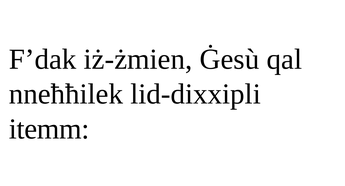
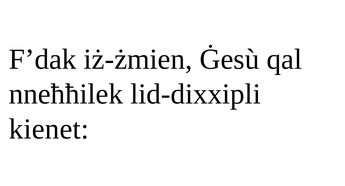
itemm: itemm -> kienet (49, 129)
